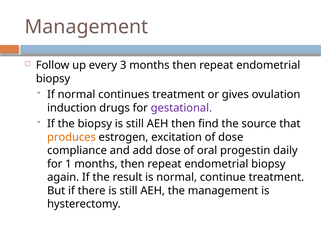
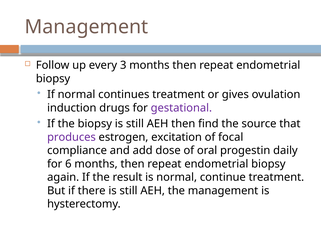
produces colour: orange -> purple (71, 137)
of dose: dose -> focal (231, 137)
1: 1 -> 6 (68, 164)
